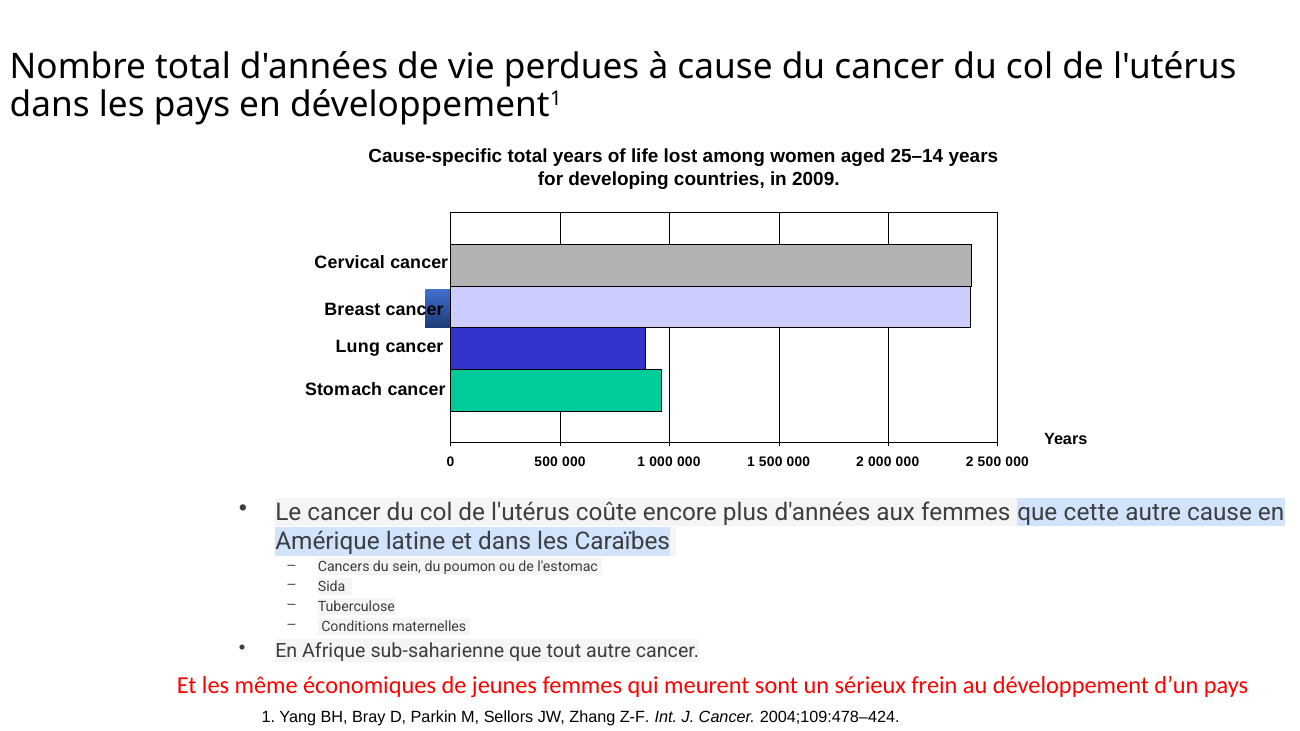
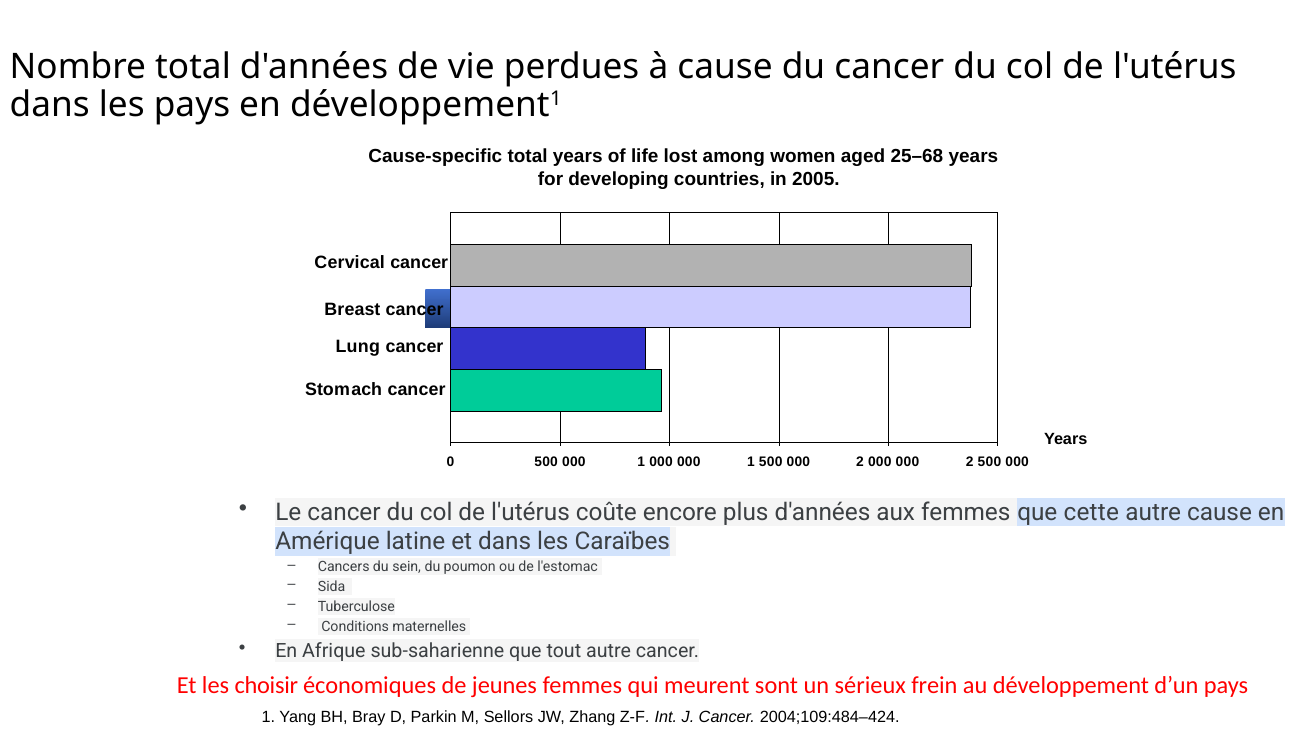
25–14: 25–14 -> 25–68 (917, 157)
2009: 2009 -> 2005 (816, 179)
même: même -> choisir (266, 686)
2004;109:478–424: 2004;109:478–424 -> 2004;109:484–424 (830, 718)
